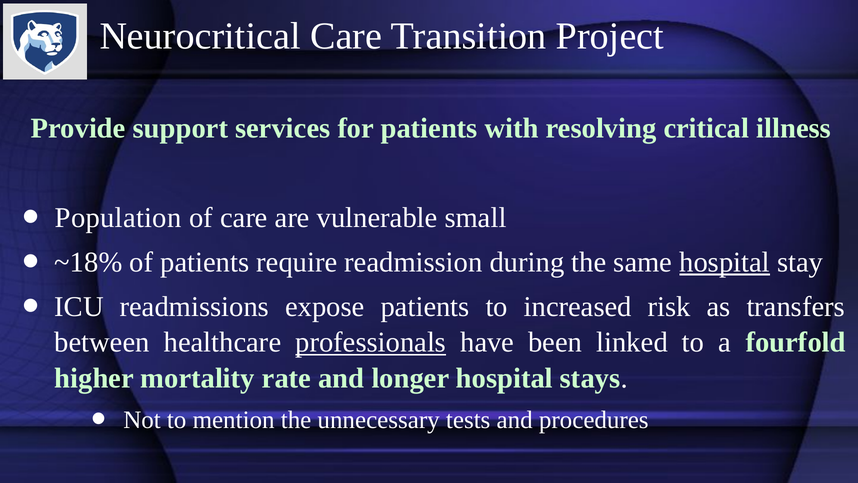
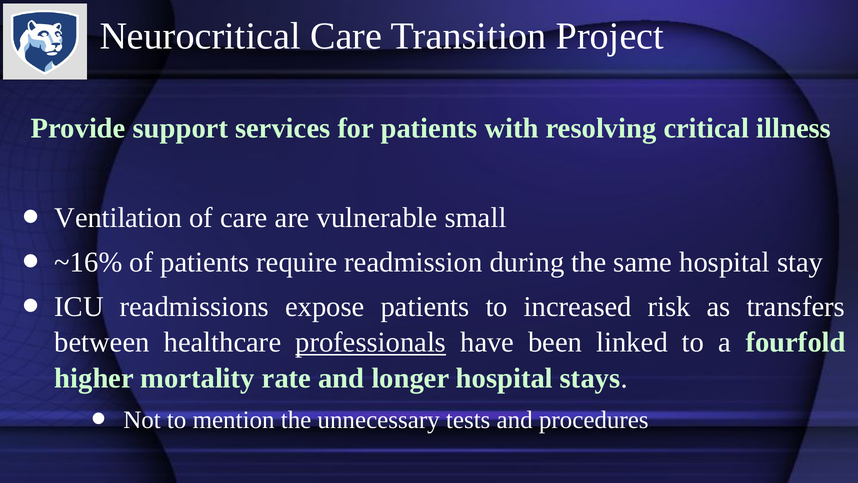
Population: Population -> Ventilation (118, 217)
~18%: ~18% -> ~16% (88, 262)
hospital underline: present -> none (725, 262)
